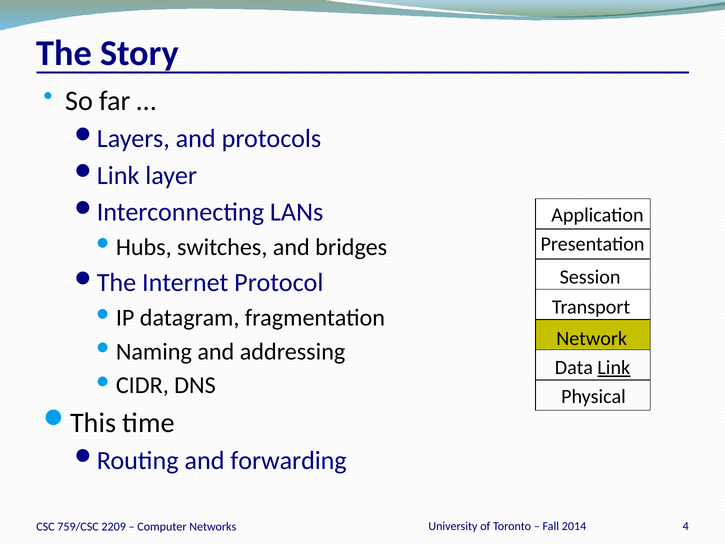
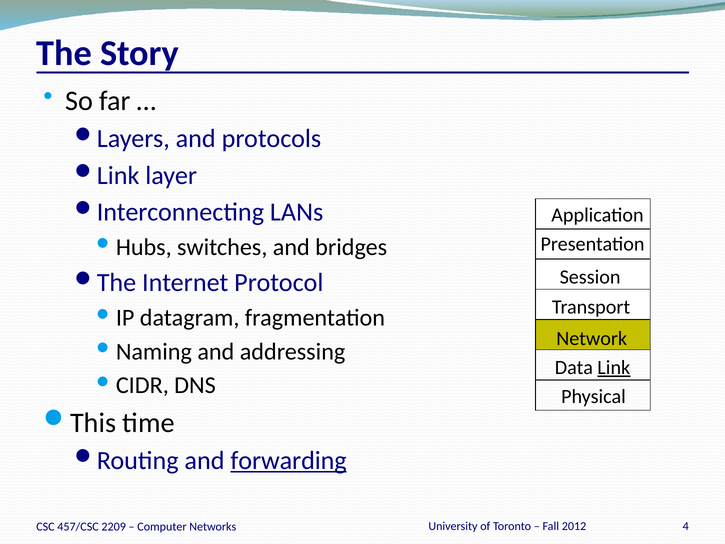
forwarding underline: none -> present (289, 460)
2014: 2014 -> 2012 (574, 526)
759/CSC: 759/CSC -> 457/CSC (78, 526)
